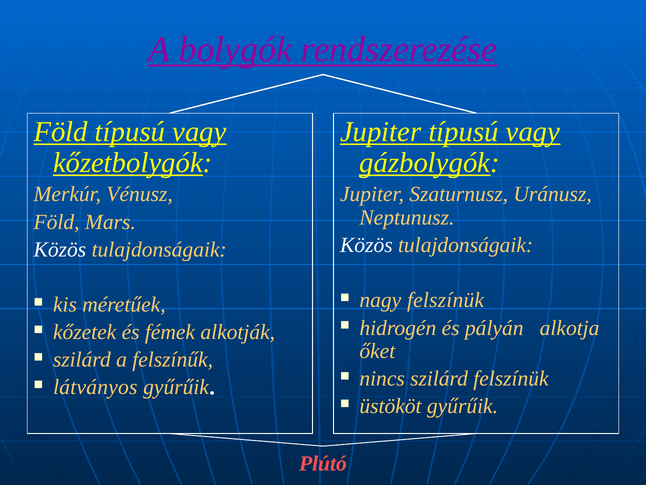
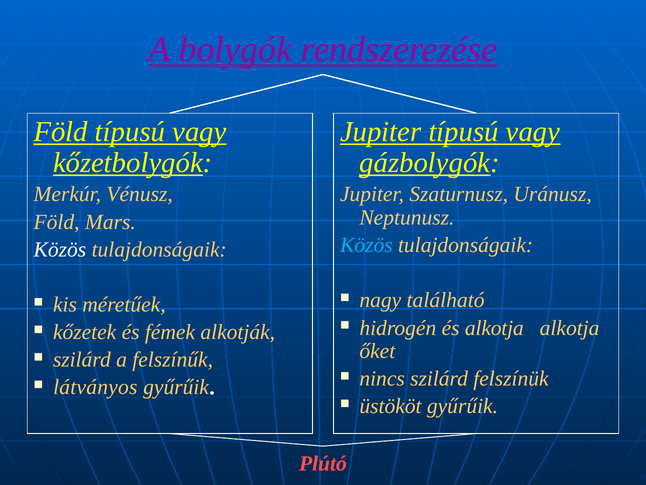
Közös colour: white -> light blue (366, 245)
nagy felszínük: felszínük -> található (446, 300)
és pályán: pályán -> alkotja (494, 328)
